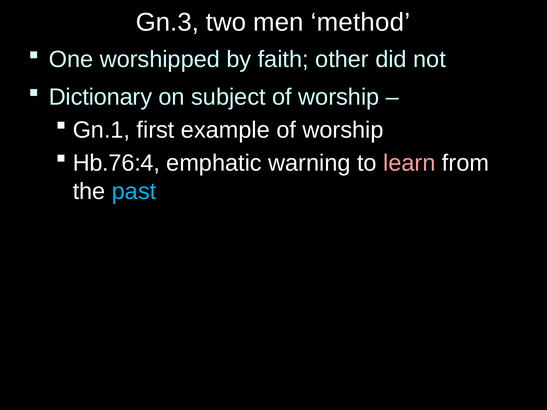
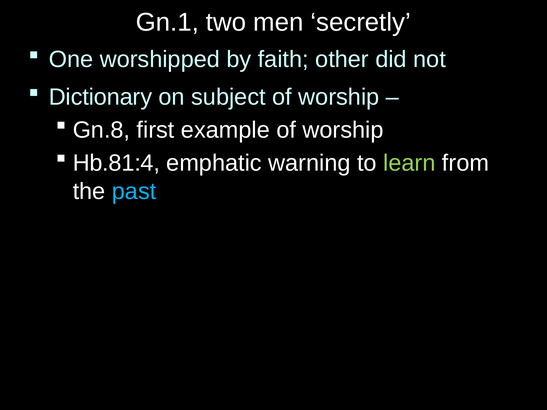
Gn.3: Gn.3 -> Gn.1 (167, 22)
method: method -> secretly (361, 22)
Gn.1: Gn.1 -> Gn.8 (101, 130)
Hb.76:4: Hb.76:4 -> Hb.81:4 (116, 163)
learn colour: pink -> light green (409, 163)
